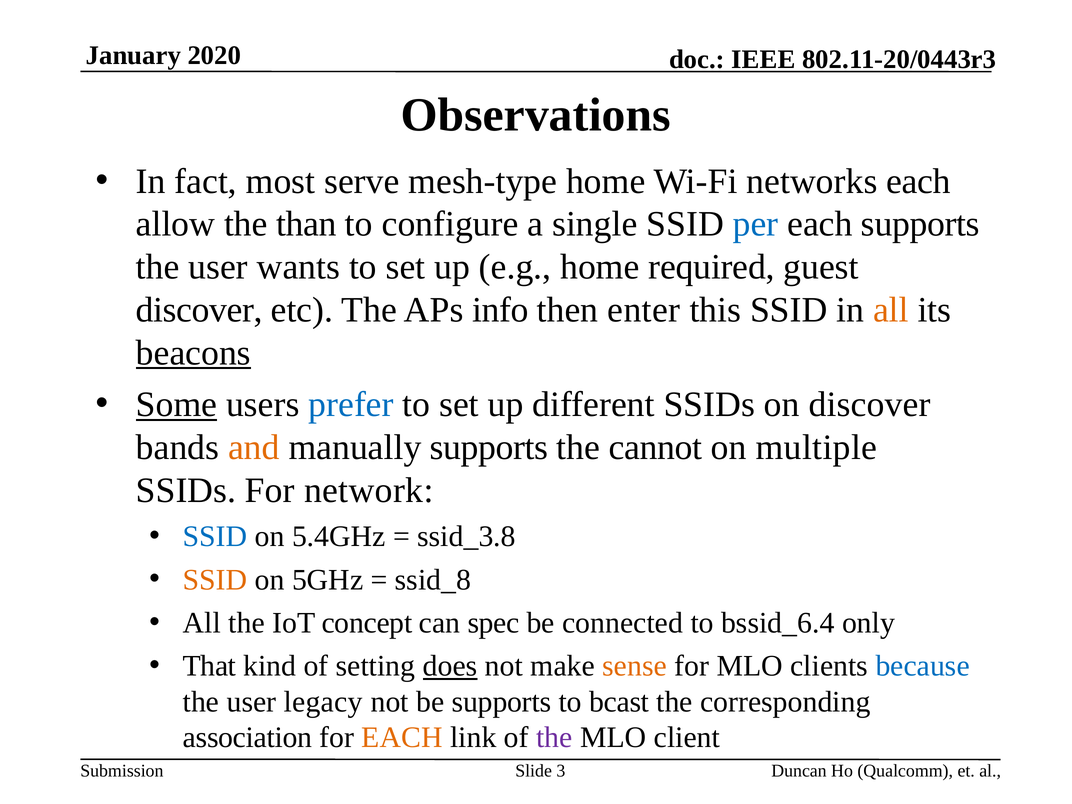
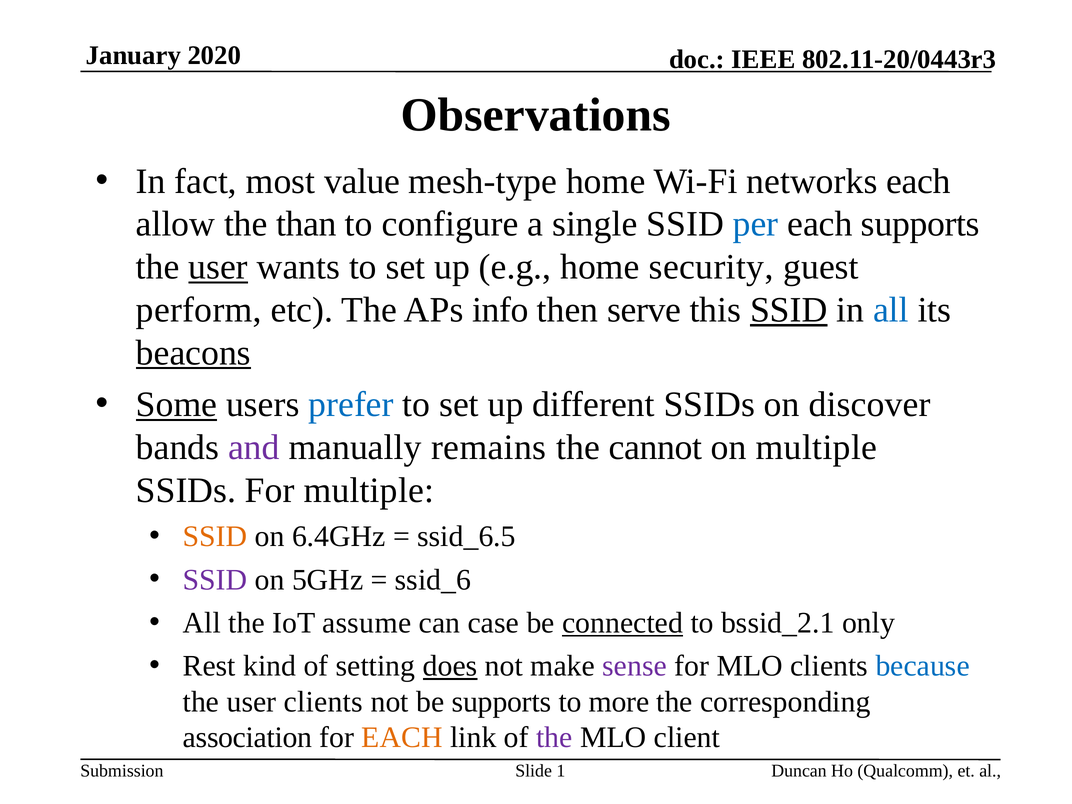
serve: serve -> value (362, 181)
user underline: none -> present (218, 267)
required: required -> security (711, 267)
discover: discover -> perform (199, 310)
enter: enter -> serve (644, 310)
SSID underline: none -> present (789, 310)
all colour: orange -> blue (891, 310)
and colour: orange -> purple (254, 447)
manually supports: supports -> remains (489, 447)
For network: network -> multiple (369, 490)
SSID colour: blue -> orange (215, 537)
5.4GHz: 5.4GHz -> 6.4GHz (339, 537)
ssid_3.8: ssid_3.8 -> ssid_6.5 (467, 537)
SSID colour: orange -> purple (215, 580)
ssid_8: ssid_8 -> ssid_6 (433, 580)
concept: concept -> assume (367, 623)
spec: spec -> case (493, 623)
connected underline: none -> present (623, 623)
bssid_6.4: bssid_6.4 -> bssid_2.1 (778, 623)
That: That -> Rest (209, 666)
sense colour: orange -> purple (635, 666)
user legacy: legacy -> clients (323, 702)
bcast: bcast -> more (619, 702)
3: 3 -> 1 (561, 771)
